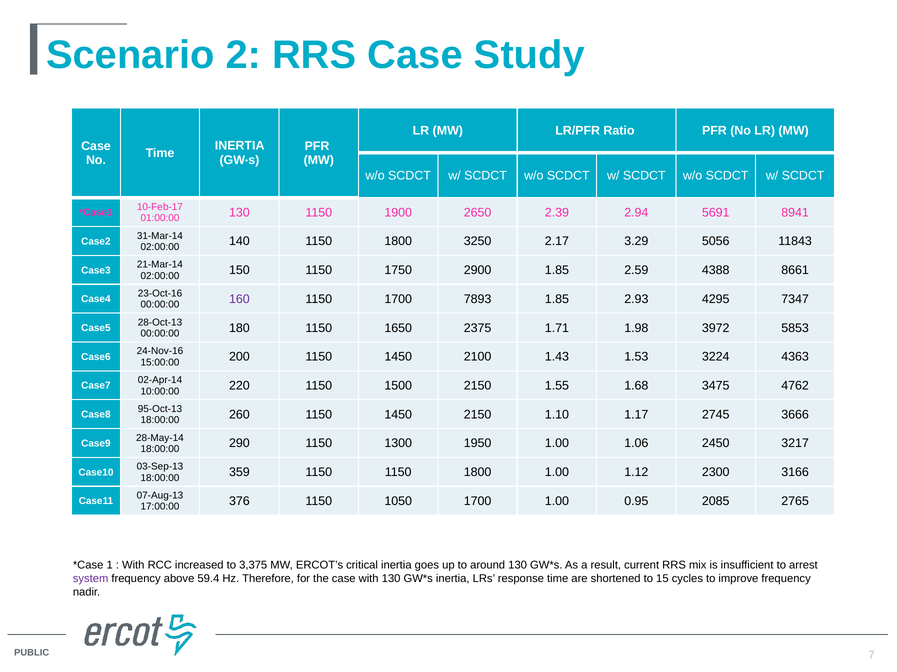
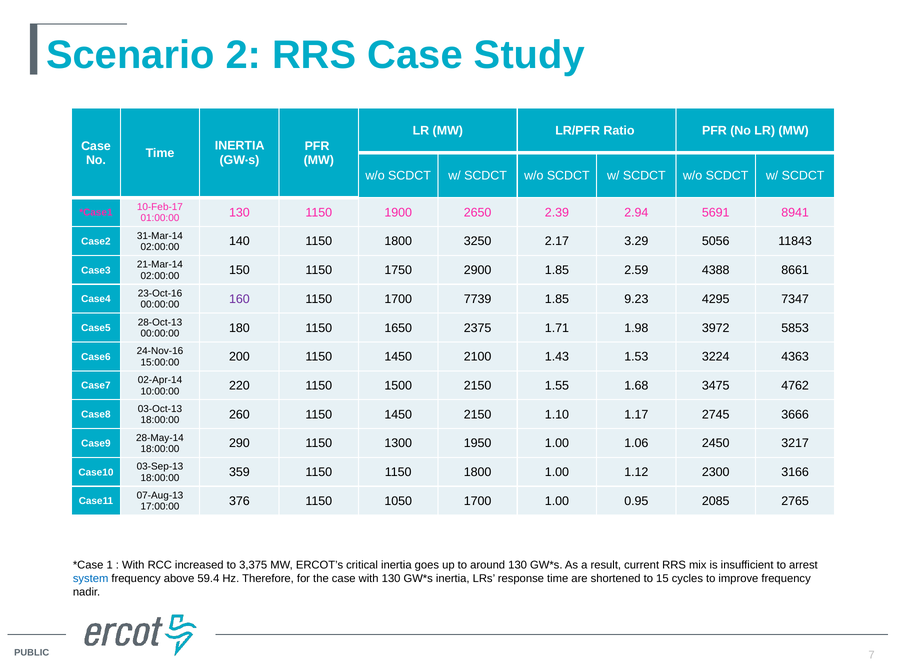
7893: 7893 -> 7739 (478, 299)
2.93: 2.93 -> 9.23 (636, 299)
95-Oct-13: 95-Oct-13 -> 03-Oct-13 (160, 409)
system colour: purple -> blue (91, 579)
